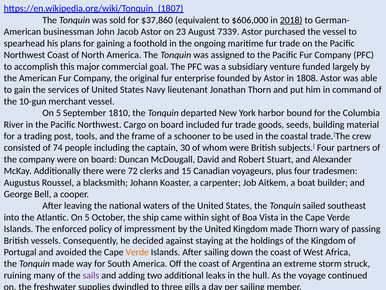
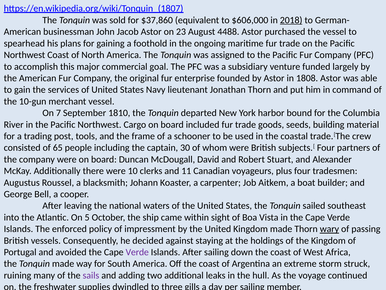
7339: 7339 -> 4488 (228, 32)
5: 5 -> 7 (58, 113)
74: 74 -> 65 (58, 148)
72: 72 -> 10 (133, 171)
and 15: 15 -> 11 (186, 171)
wary underline: none -> present (329, 229)
Verde colour: orange -> purple (137, 252)
